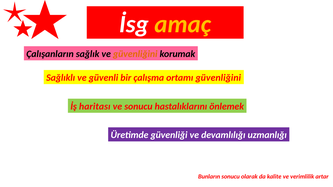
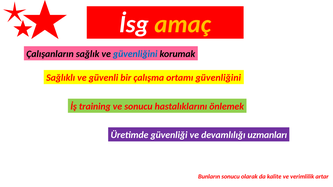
güvenliğini colour: orange -> blue (135, 54)
haritası: haritası -> training (95, 107)
uzmanlığı: uzmanlığı -> uzmanları (267, 135)
